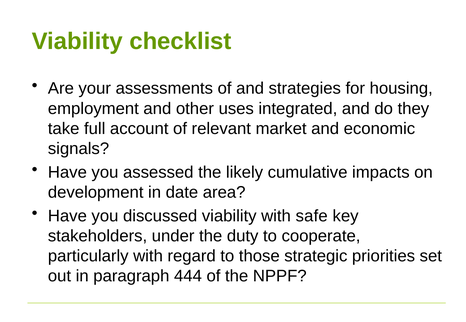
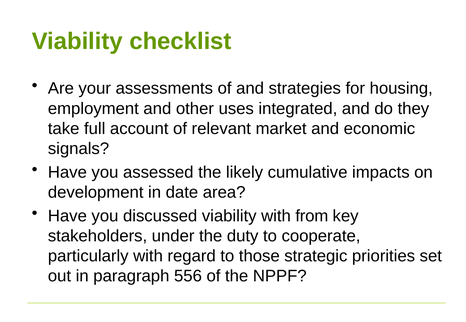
safe: safe -> from (312, 216)
444: 444 -> 556 (188, 277)
